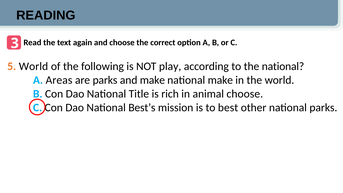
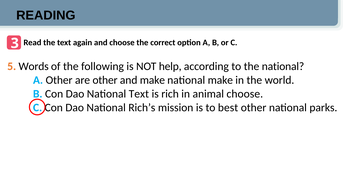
5 World: World -> Words (34, 66)
play: play -> help (170, 66)
A Areas: Areas -> Other (59, 80)
are parks: parks -> other (105, 80)
National Title: Title -> Text (139, 94)
Best’s: Best’s -> Rich’s (142, 107)
